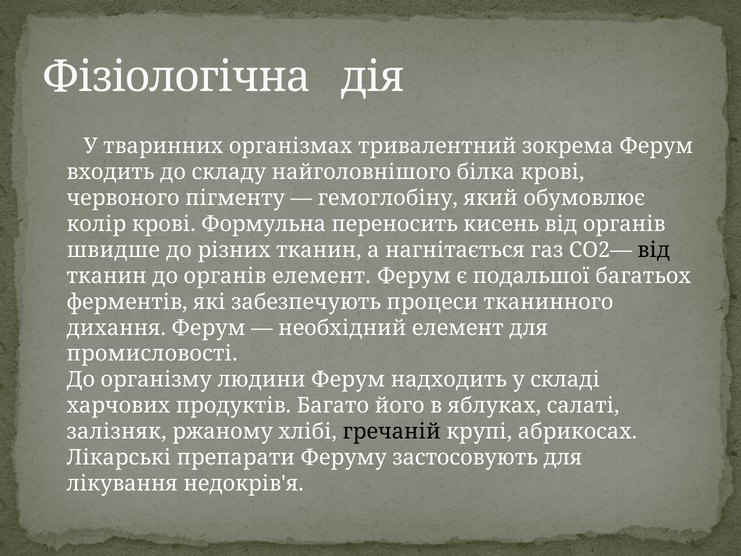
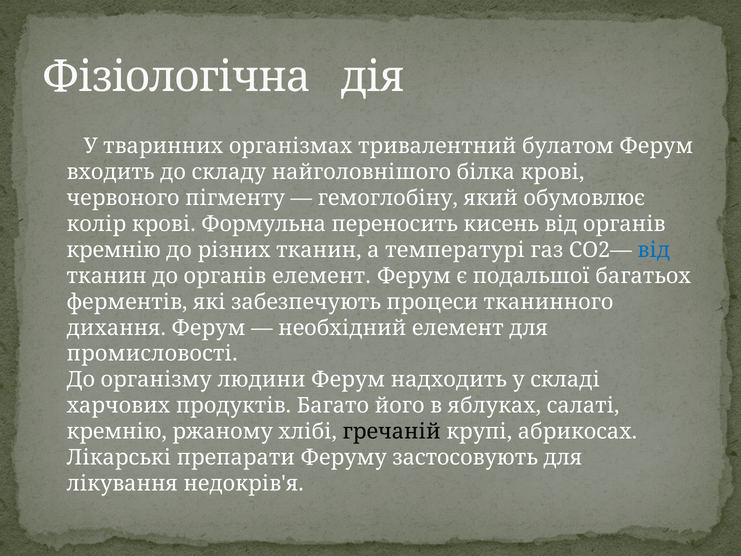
зокрема: зокрема -> булатом (568, 146)
швидше: швидше -> кремнію (114, 250)
нагнітається: нагнітається -> температурі (455, 250)
від colour: black -> blue (654, 250)
залізняк: залізняк -> кремнію (117, 431)
